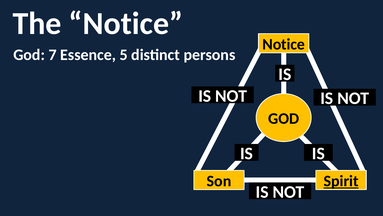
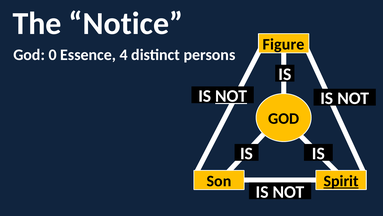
Notice: Notice -> Figure (284, 44)
7: 7 -> 0 (53, 55)
5: 5 -> 4 (124, 55)
NOT underline: none -> present (231, 96)
